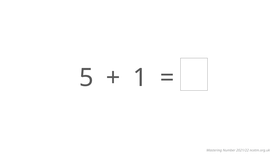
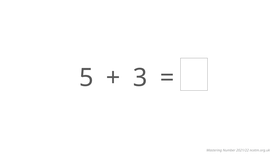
1: 1 -> 3 (140, 78)
